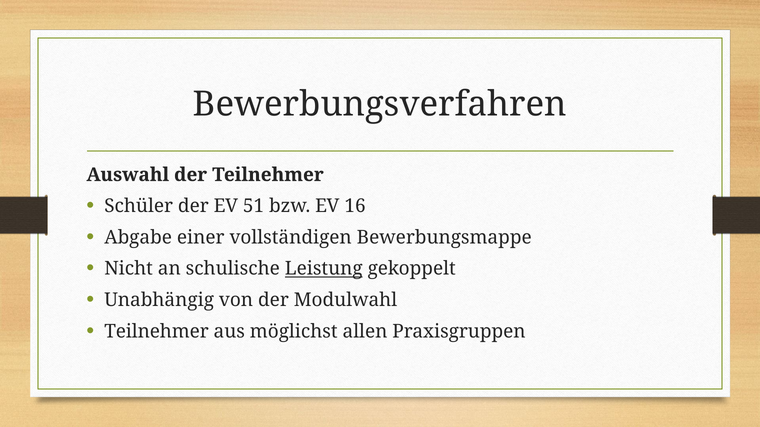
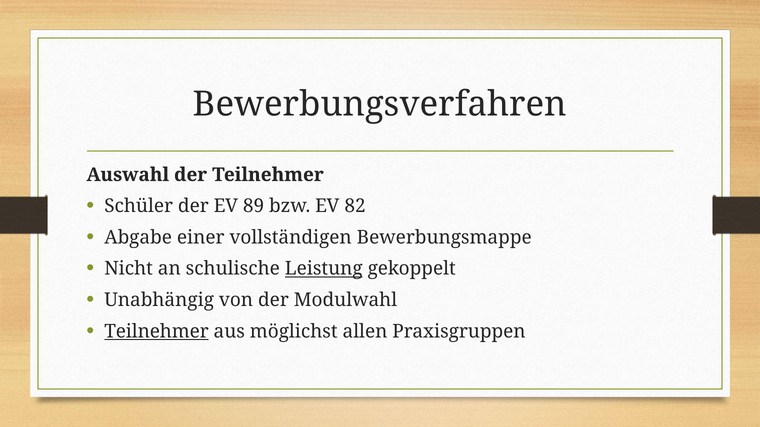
51: 51 -> 89 (254, 206)
16: 16 -> 82 (355, 206)
Teilnehmer underline: none -> present (156, 332)
